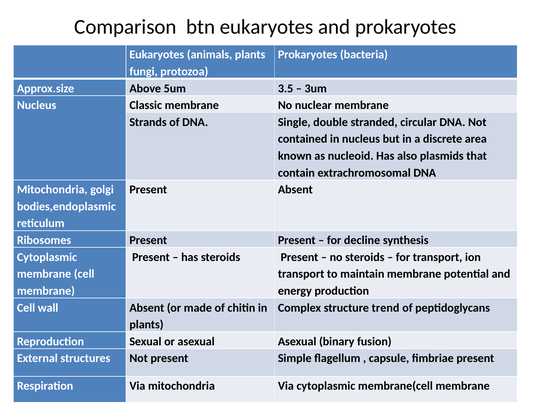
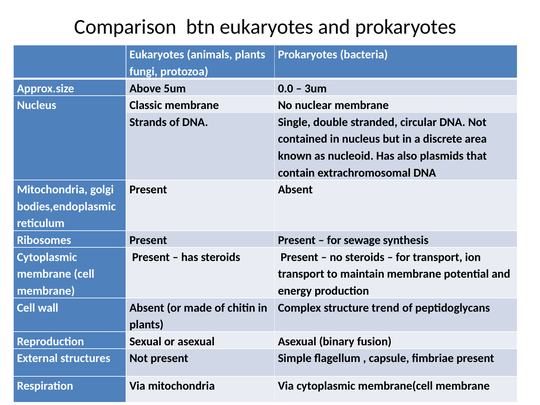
3.5: 3.5 -> 0.0 (286, 88)
decline: decline -> sewage (362, 240)
